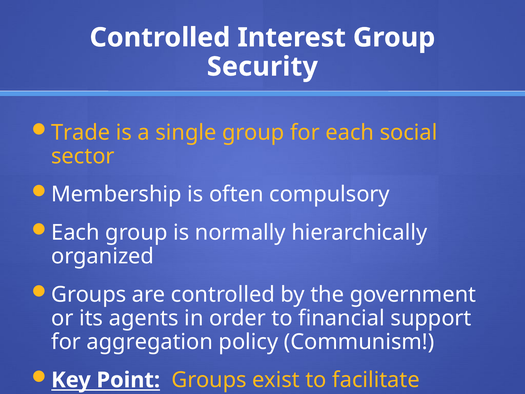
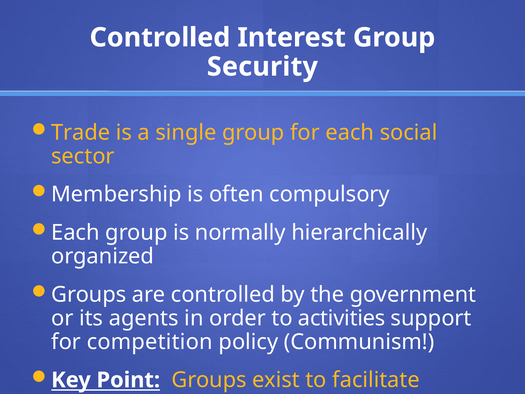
financial: financial -> activities (342, 318)
aggregation: aggregation -> competition (150, 342)
